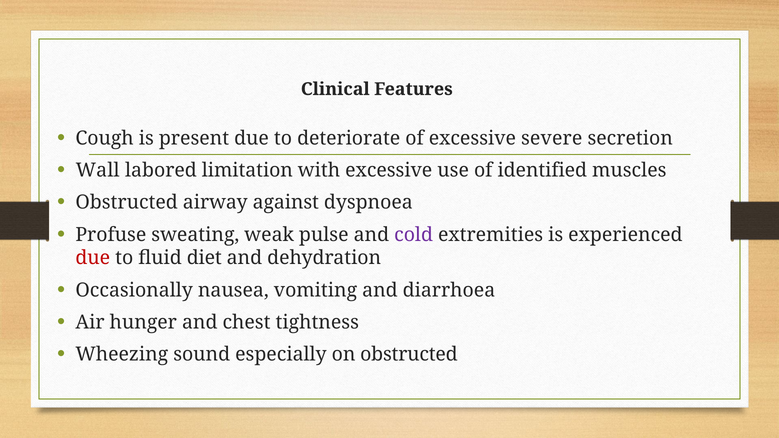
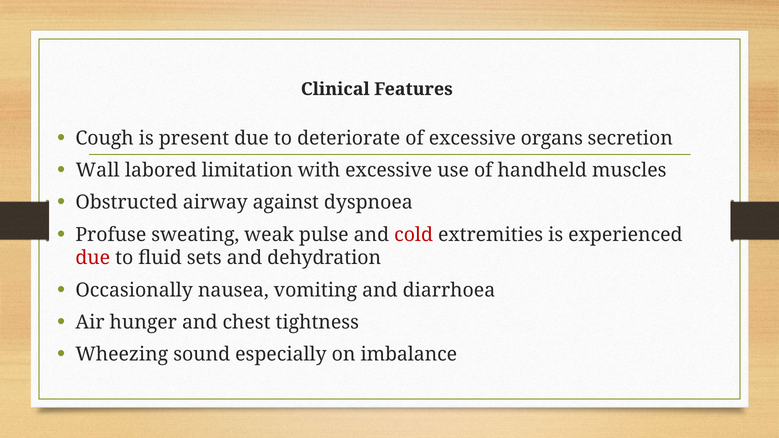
severe: severe -> organs (552, 138)
identified: identified -> handheld (542, 170)
cold colour: purple -> red (414, 235)
diet: diet -> sets (204, 258)
on obstructed: obstructed -> imbalance (409, 355)
